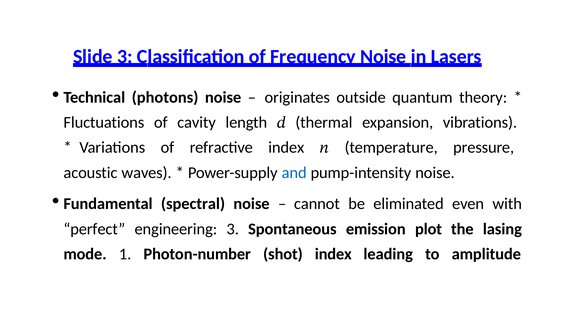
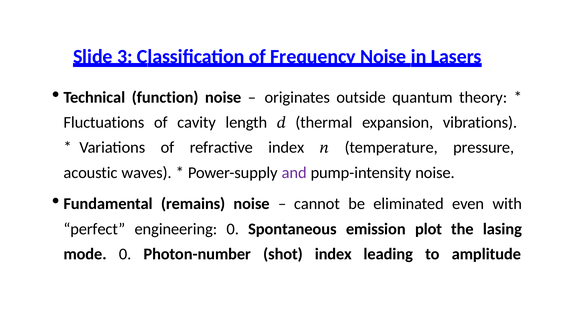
photons: photons -> function (165, 97)
and colour: blue -> purple (294, 173)
spectral: spectral -> remains (193, 204)
engineering 3: 3 -> 0 (233, 229)
mode 1: 1 -> 0 (125, 254)
